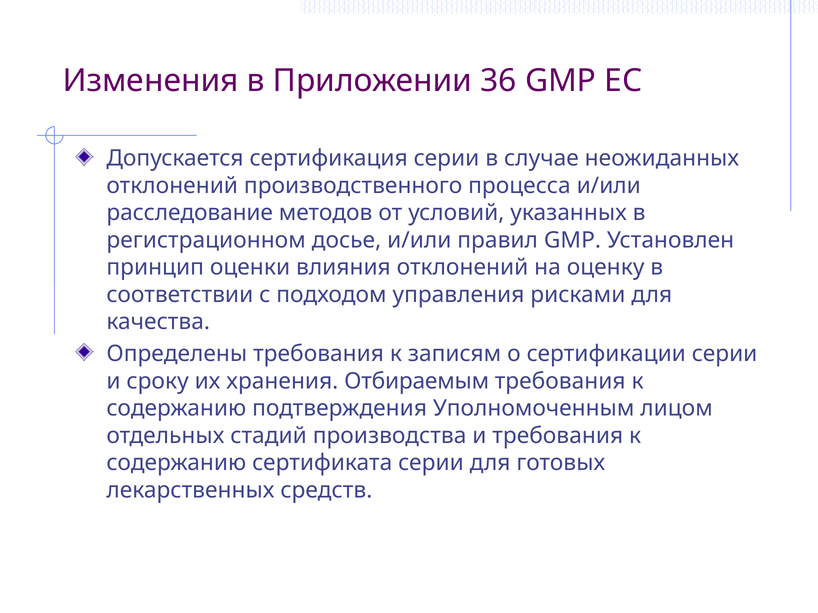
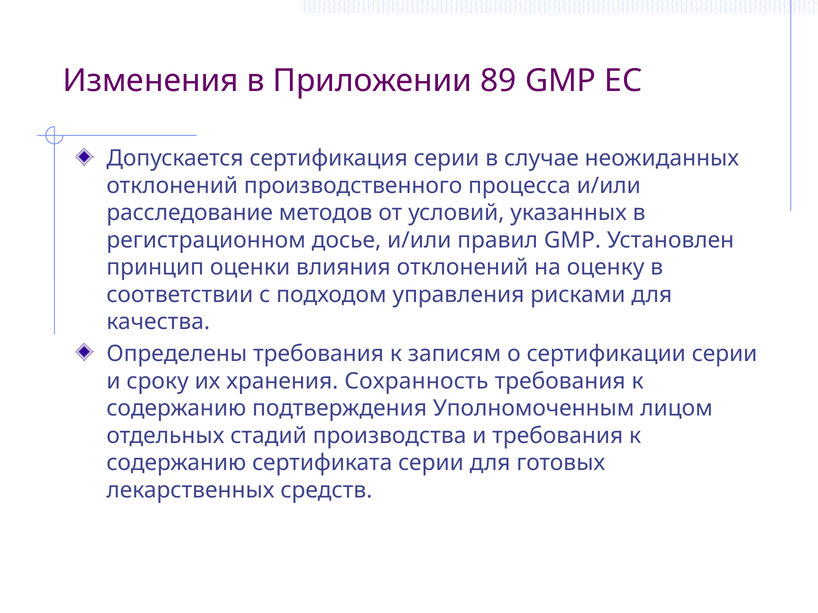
36: 36 -> 89 (498, 81)
Отбираемым: Отбираемым -> Сохранность (416, 381)
